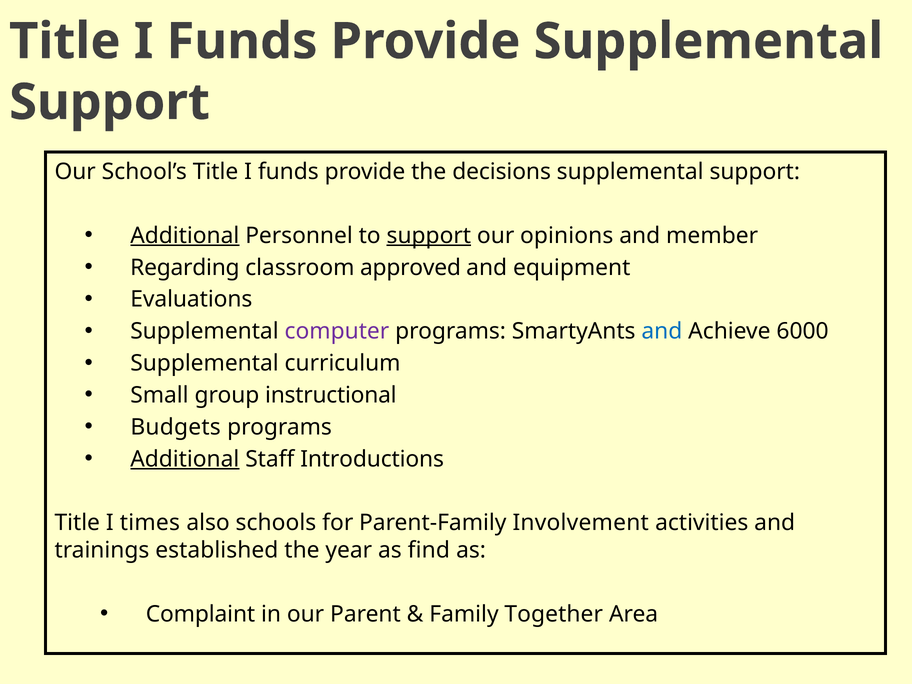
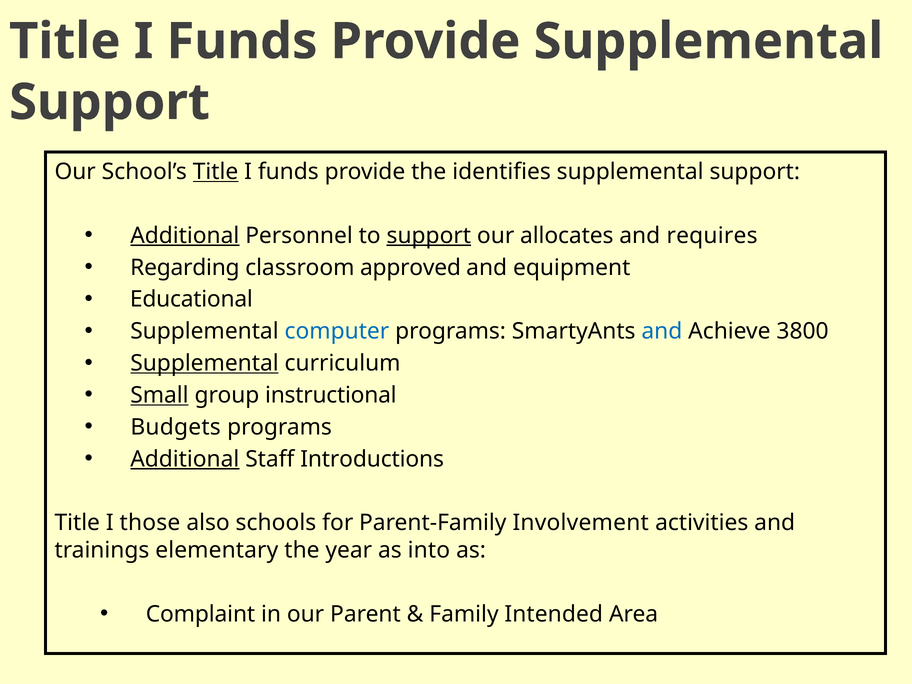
Title underline: none -> present (216, 172)
decisions: decisions -> identifies (502, 172)
opinions: opinions -> allocates (567, 236)
member: member -> requires (712, 236)
Evaluations: Evaluations -> Educational (191, 299)
computer colour: purple -> blue (337, 331)
6000: 6000 -> 3800 (803, 331)
Supplemental underline: none -> present (204, 363)
Small underline: none -> present (159, 395)
times: times -> those (150, 523)
established: established -> elementary (217, 550)
find: find -> into (429, 550)
Together: Together -> Intended (554, 614)
